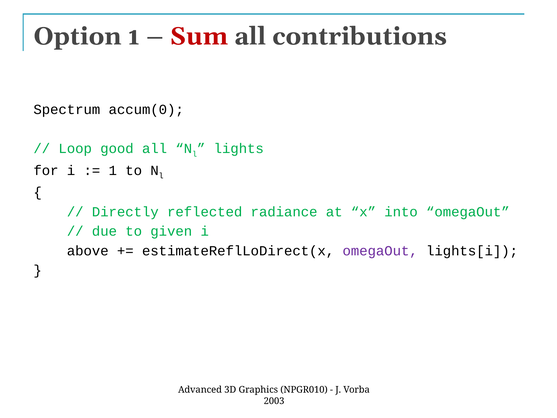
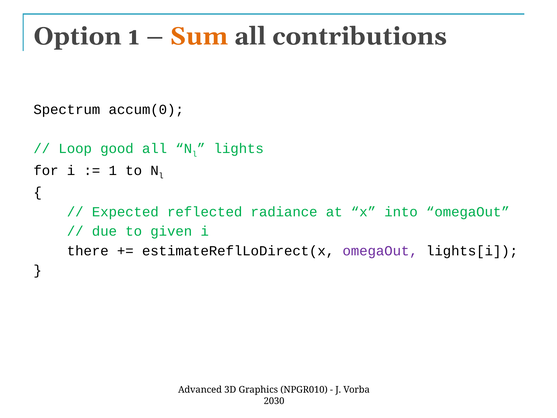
Sum colour: red -> orange (199, 36)
Directly: Directly -> Expected (125, 212)
above: above -> there (88, 251)
2003: 2003 -> 2030 (274, 401)
